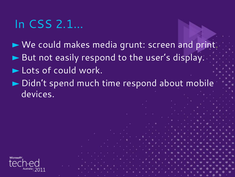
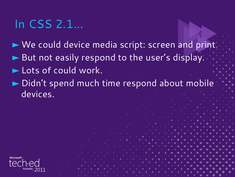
makes: makes -> device (77, 45)
grunt: grunt -> script (133, 45)
